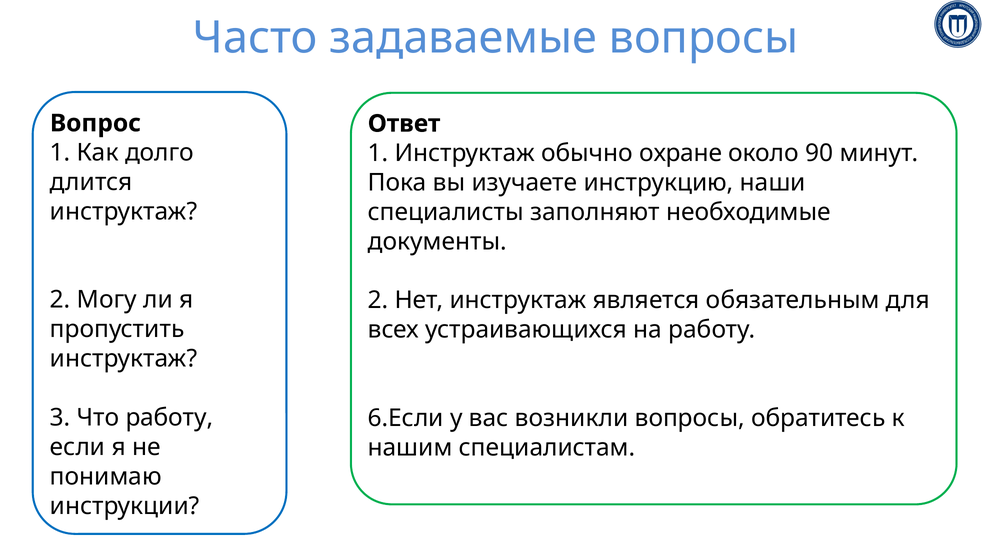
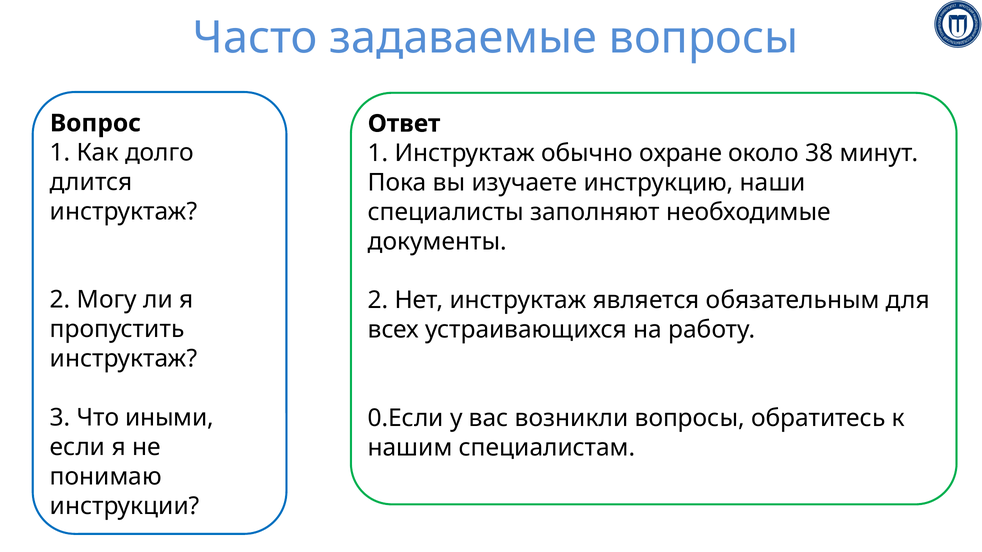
90: 90 -> 38 (819, 153)
Что работу: работу -> иными (169, 418)
6.Если: 6.Если -> 0.Если (406, 418)
